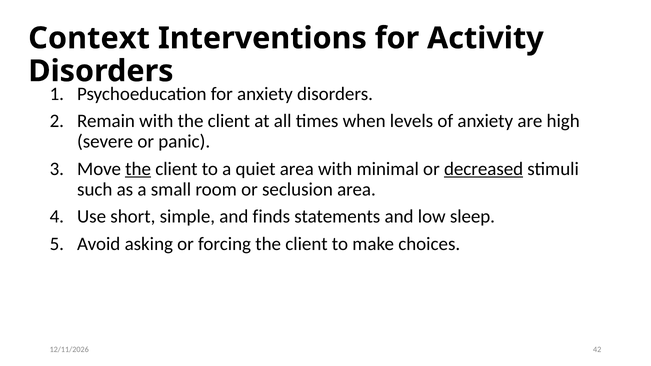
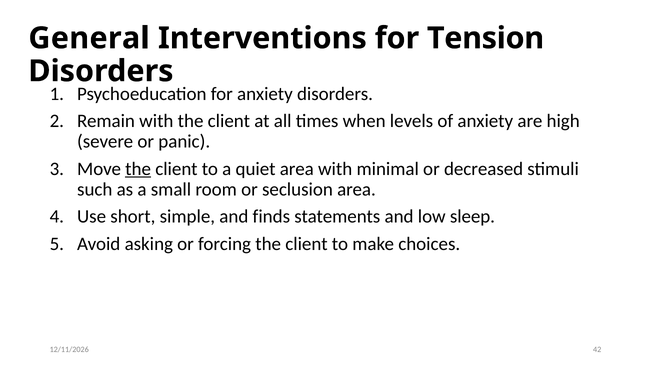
Context: Context -> General (89, 38)
Activity: Activity -> Tension (486, 38)
decreased underline: present -> none (484, 169)
